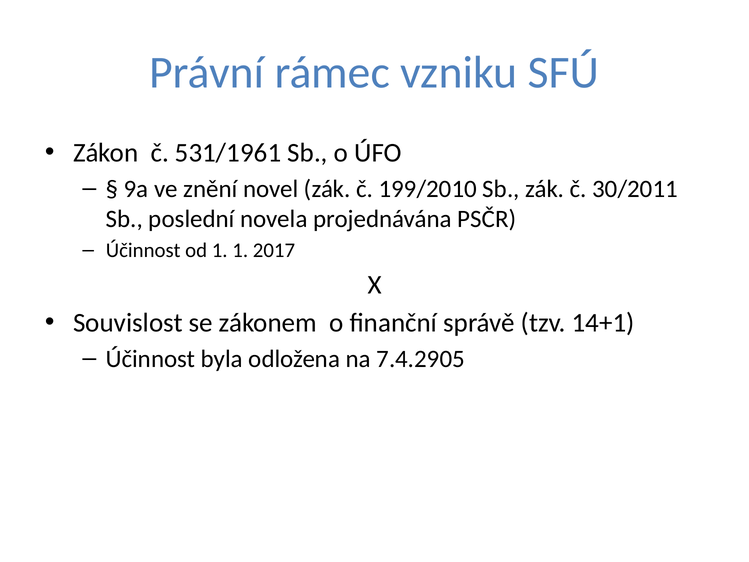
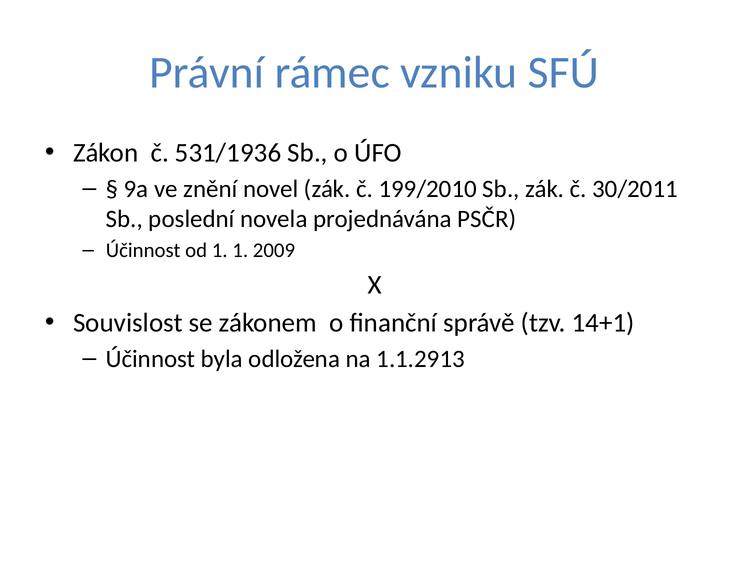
531/1961: 531/1961 -> 531/1936 (228, 153)
2017: 2017 -> 2009 (274, 250)
7.4.2905: 7.4.2905 -> 1.1.2913 (421, 359)
